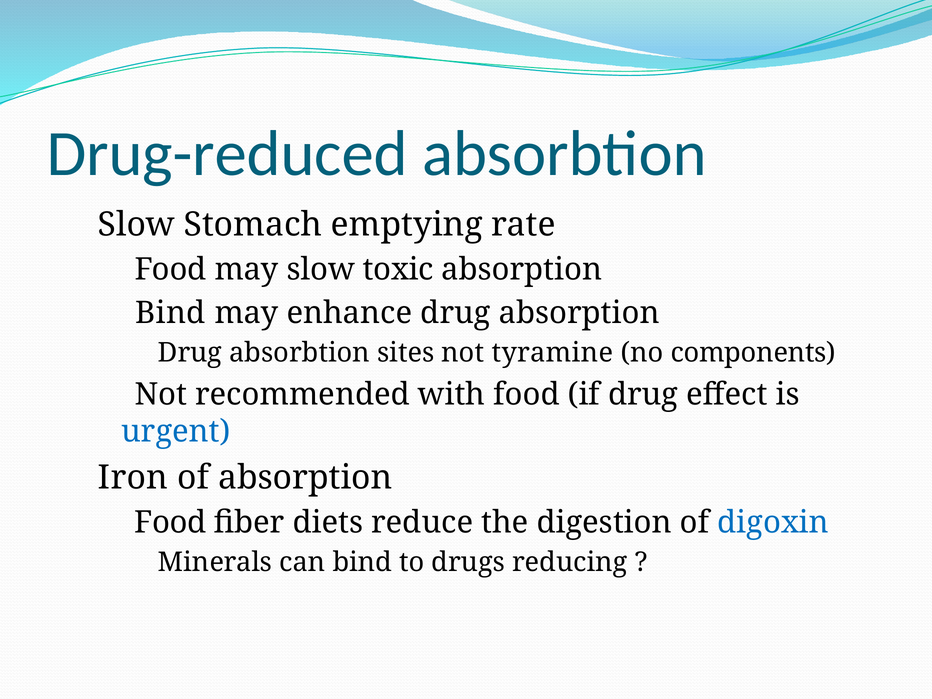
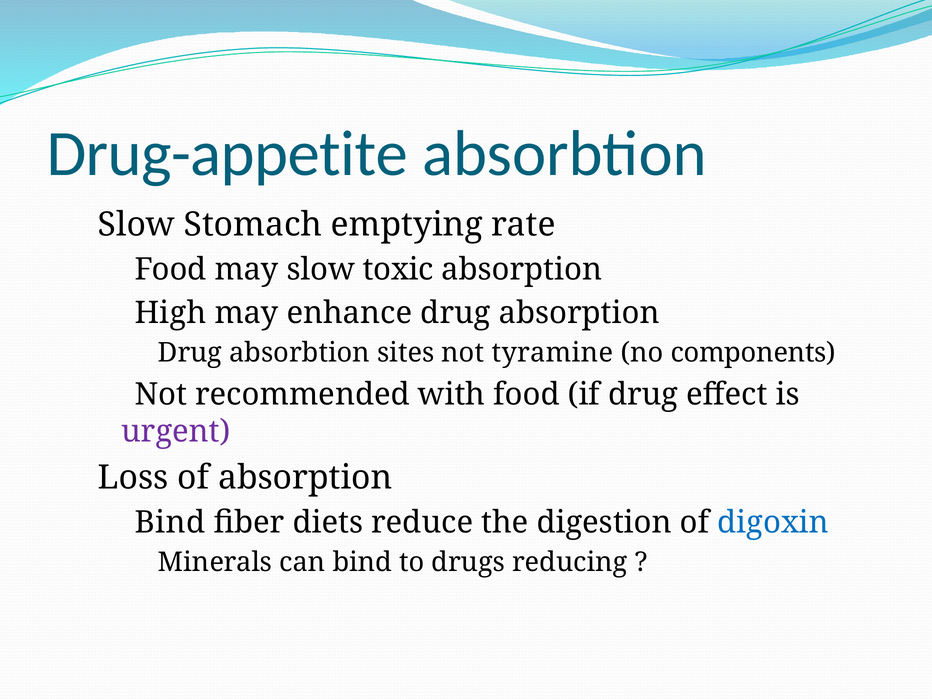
Drug-reduced: Drug-reduced -> Drug-appetite (227, 154)
Bind: Bind -> High (170, 313)
urgent colour: blue -> purple (176, 432)
Iron: Iron -> Loss (133, 477)
Food: Food -> Bind (170, 522)
